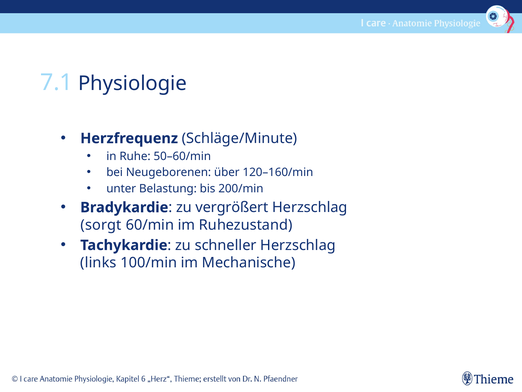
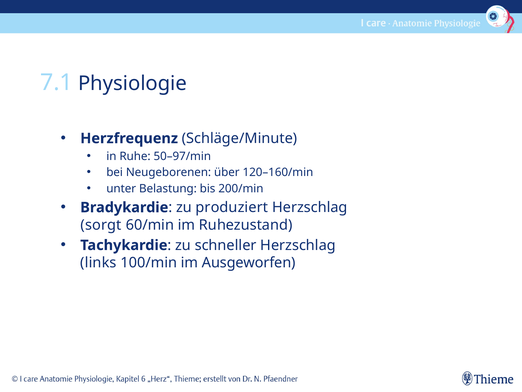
50–60/min: 50–60/min -> 50–97/min (182, 156)
vergrößert: vergrößert -> produziert (232, 207)
Mechanische: Mechanische -> Ausgeworfen (249, 262)
